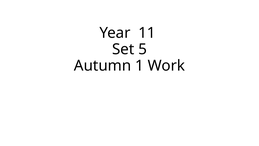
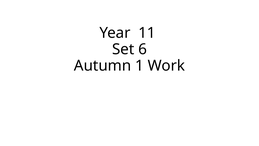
5: 5 -> 6 (143, 49)
